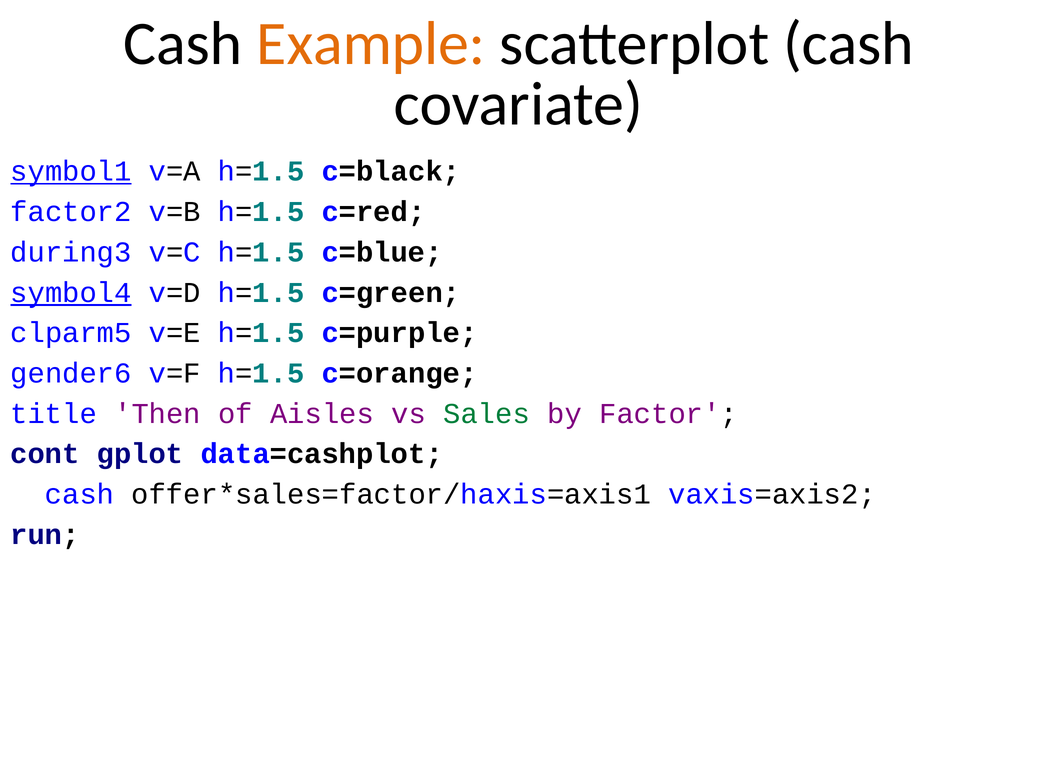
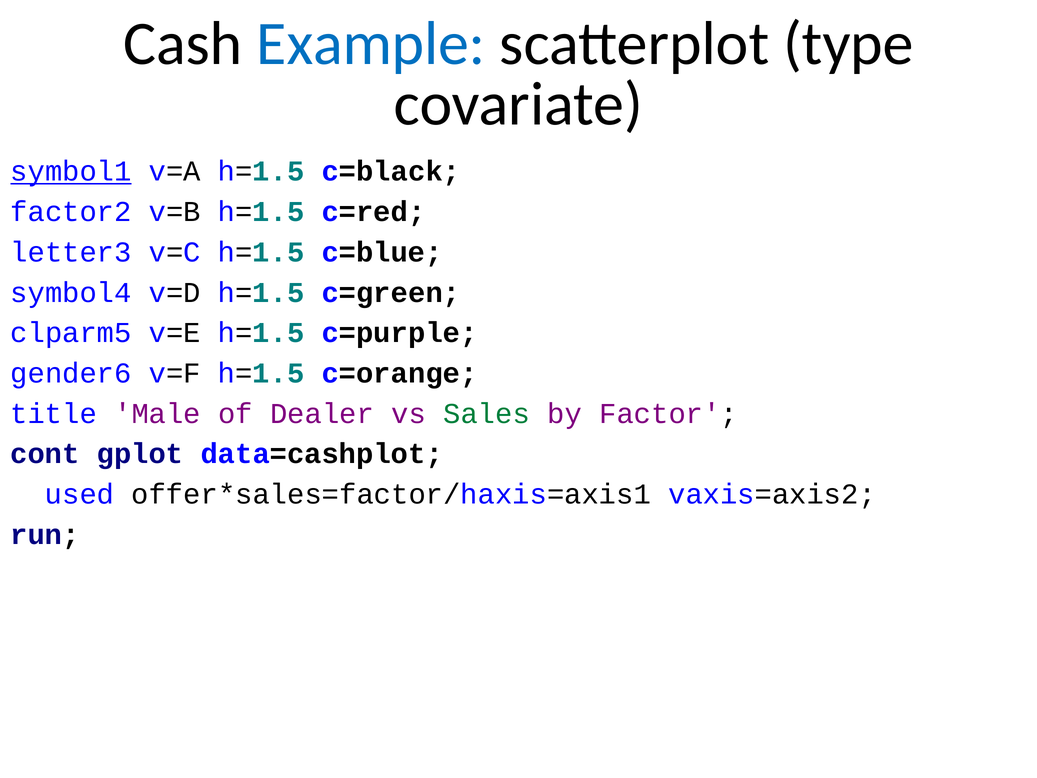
Example colour: orange -> blue (371, 44)
scatterplot cash: cash -> type (848, 44)
during3: during3 -> letter3 (71, 252)
symbol4 underline: present -> none (71, 292)
Then: Then -> Male (157, 413)
Aisles: Aisles -> Dealer (322, 413)
cash: cash -> used (80, 494)
